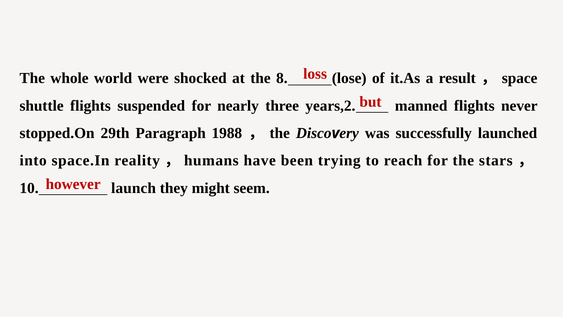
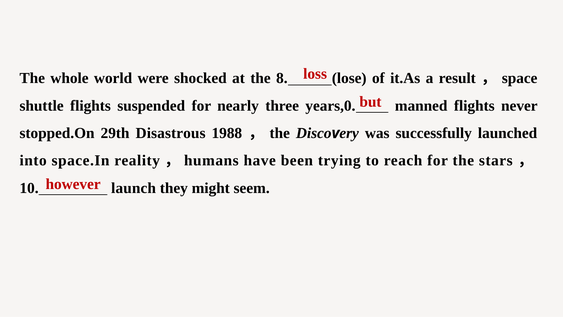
years,2: years,2 -> years,0 (330, 106)
Paragraph: Paragraph -> Disastrous (171, 133)
